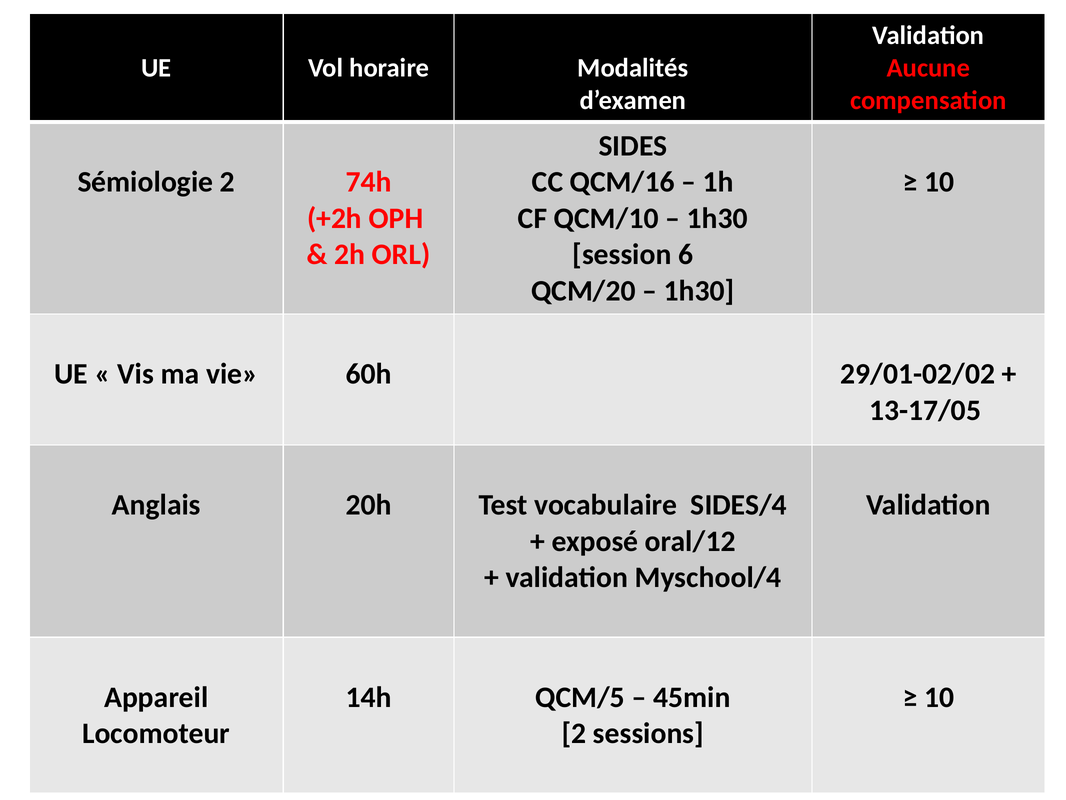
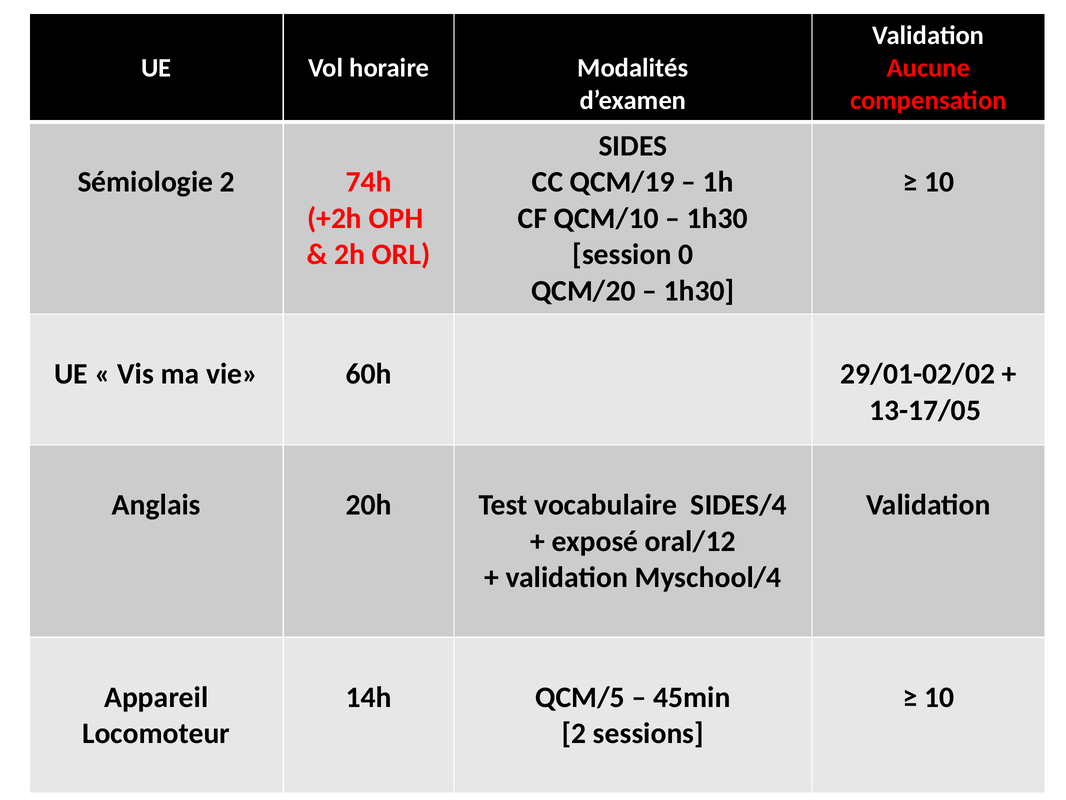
QCM/16: QCM/16 -> QCM/19 (622, 182)
6: 6 -> 0 (686, 254)
